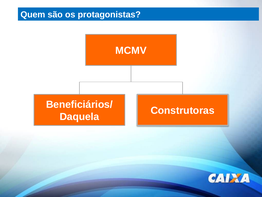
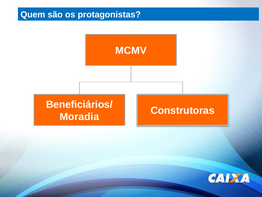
Daquela: Daquela -> Moradia (79, 116)
